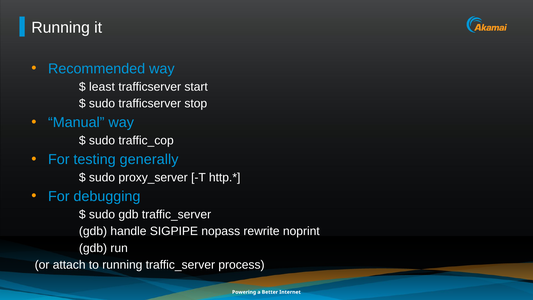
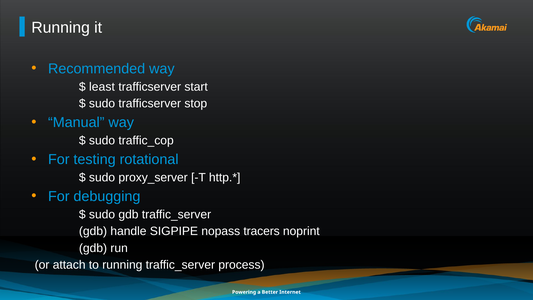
generally: generally -> rotational (149, 159)
rewrite: rewrite -> tracers (262, 231)
